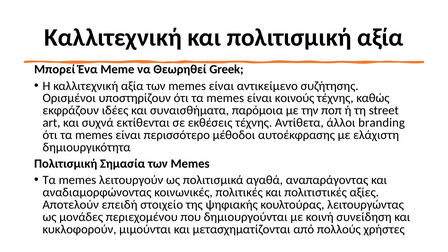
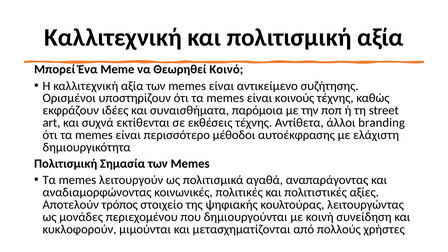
Greek: Greek -> Κοινό (226, 69)
επειδή: επειδή -> τρόπος (120, 205)
